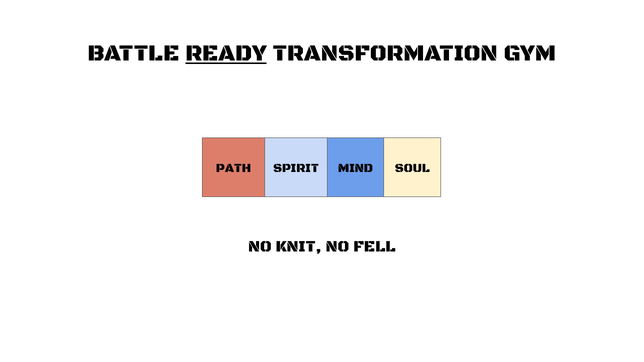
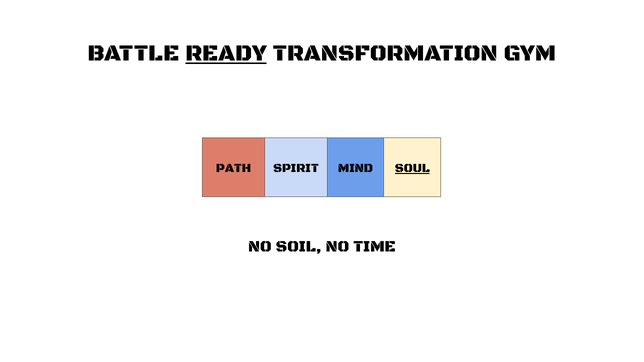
SOUL underline: none -> present (412, 168)
KNIT: KNIT -> SOIL (299, 246)
FELL: FELL -> TIME (375, 246)
